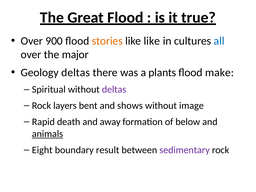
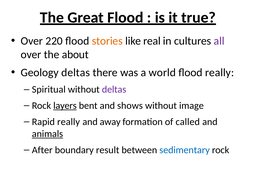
900: 900 -> 220 (54, 41)
like like: like -> real (152, 41)
all colour: blue -> purple (219, 41)
major: major -> about (75, 55)
plants: plants -> world (162, 73)
flood make: make -> really (220, 73)
layers underline: none -> present (65, 106)
Rapid death: death -> really (69, 122)
below: below -> called (188, 122)
Eight: Eight -> After (42, 150)
sedimentary colour: purple -> blue (185, 150)
